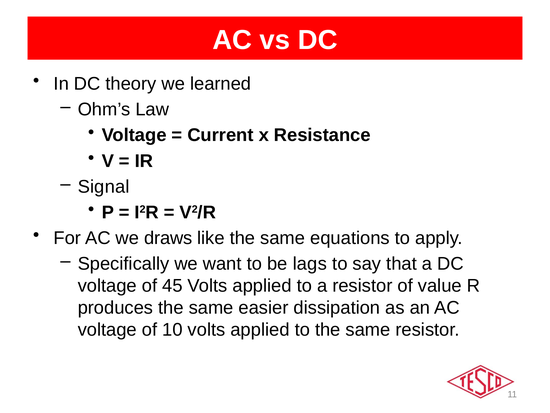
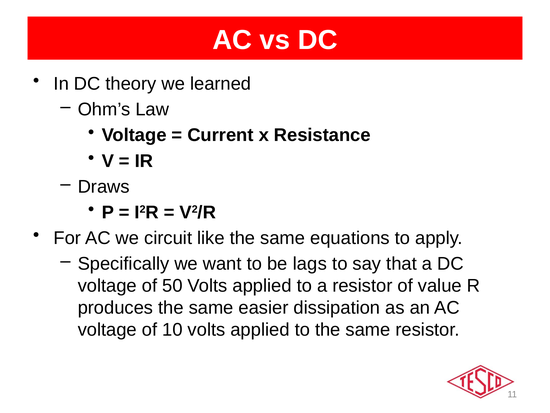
Signal: Signal -> Draws (104, 186)
draws: draws -> circuit (168, 238)
45: 45 -> 50 (172, 285)
